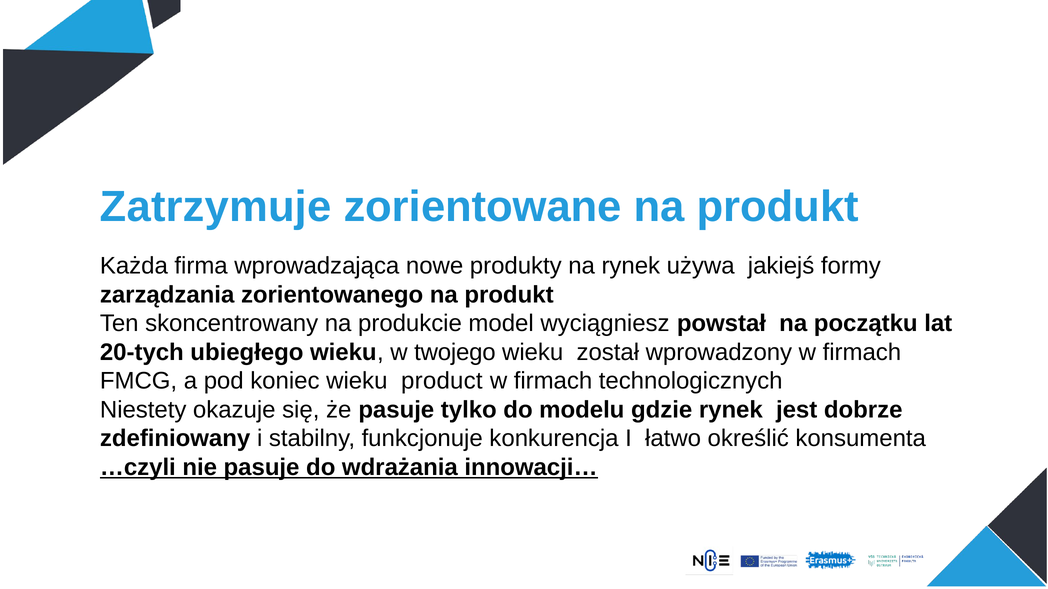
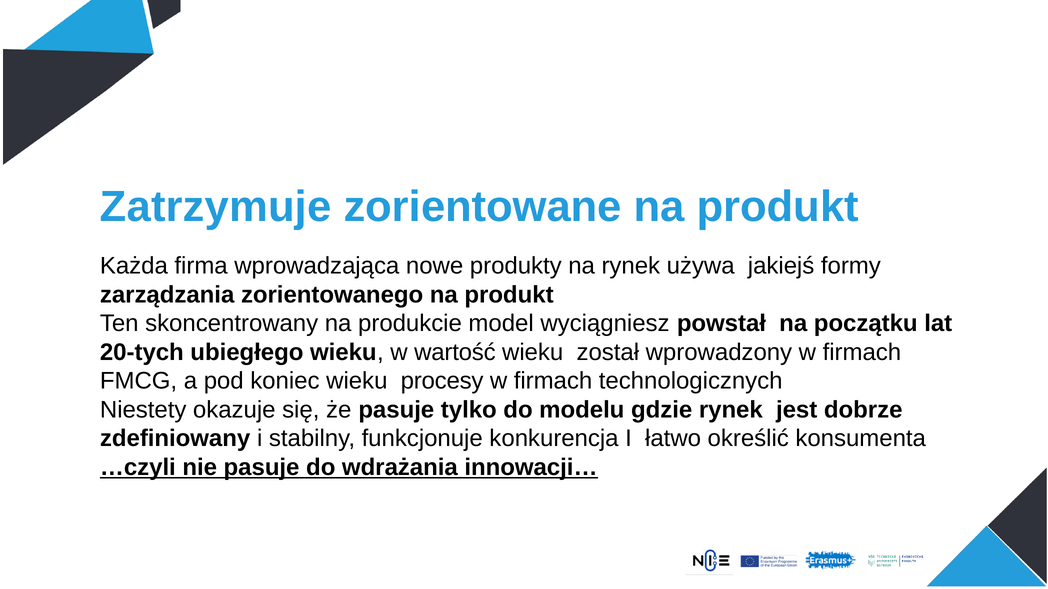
twojego: twojego -> wartość (455, 352)
product: product -> procesy (442, 381)
